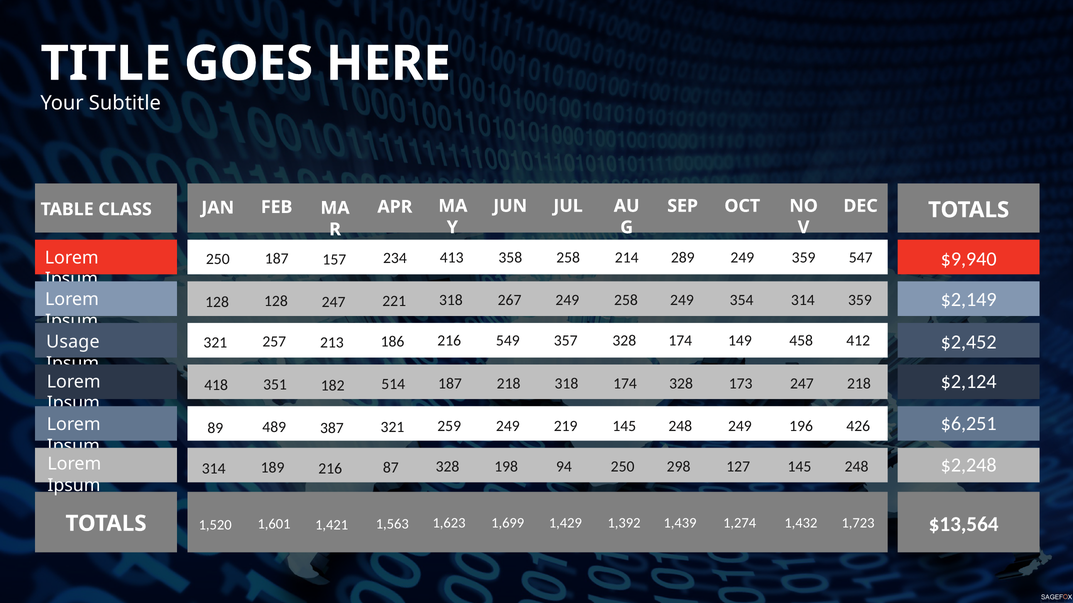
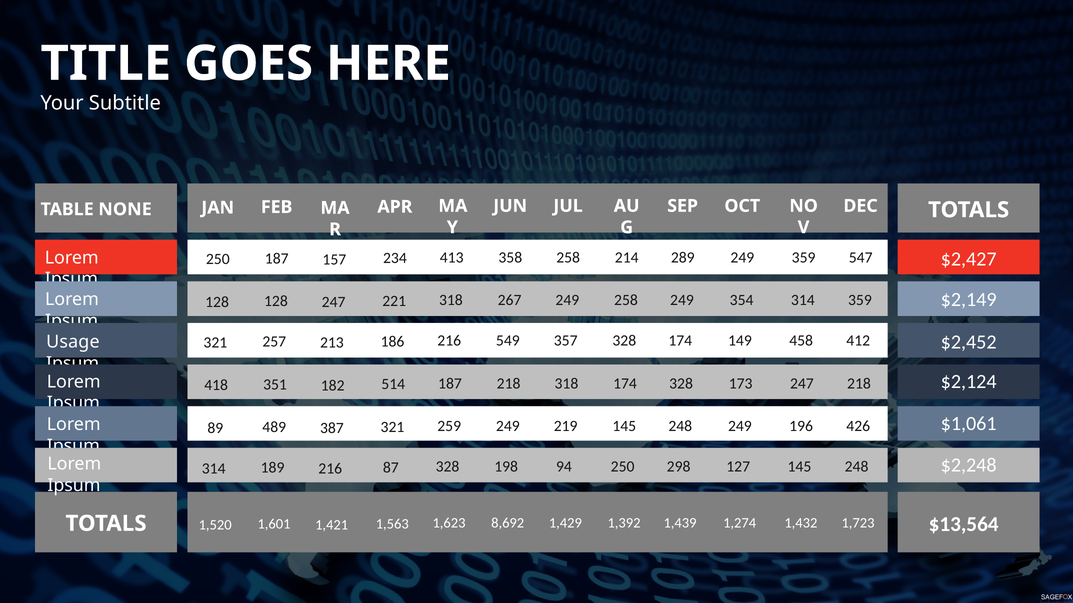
CLASS: CLASS -> NONE (125, 210)
$9,940: $9,940 -> $2,427 (969, 259)
$6,251: $6,251 -> $1,061 (969, 424)
1,699: 1,699 -> 8,692 (508, 524)
